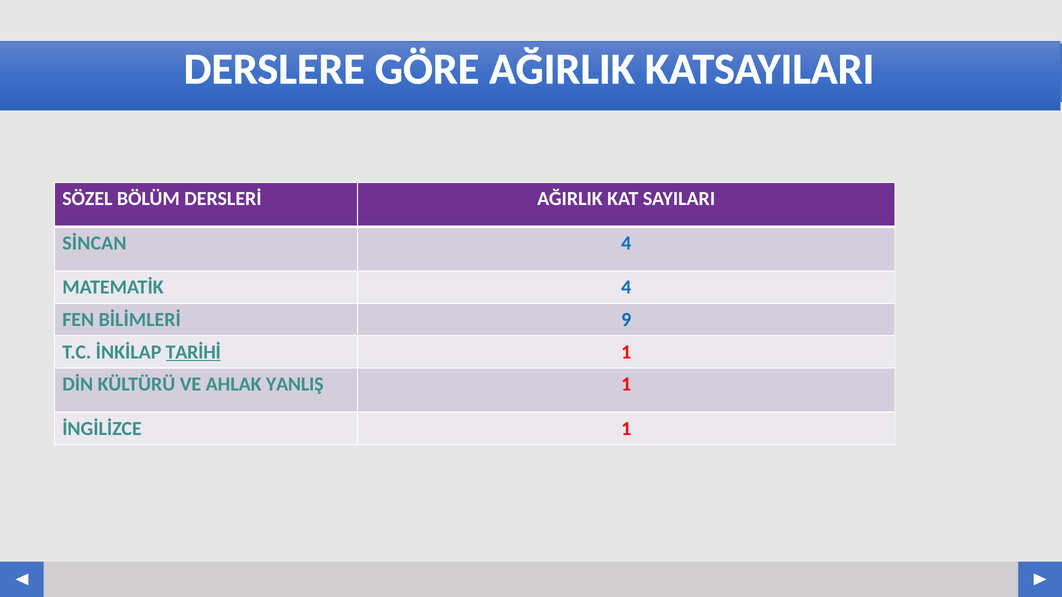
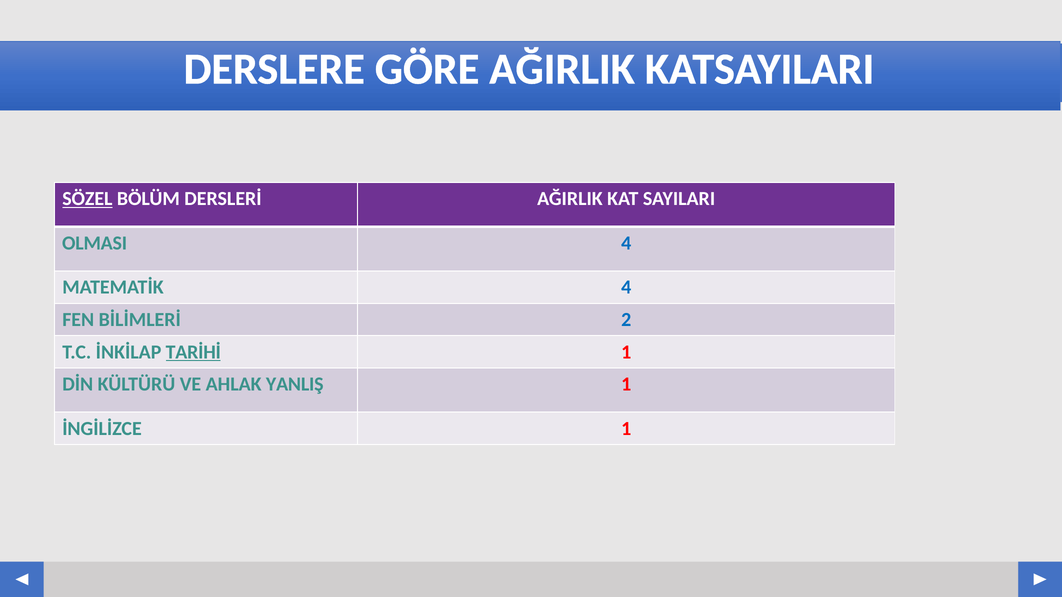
SÖZEL underline: none -> present (87, 199)
SİNCAN: SİNCAN -> OLMASI (95, 243)
9: 9 -> 2 (626, 320)
